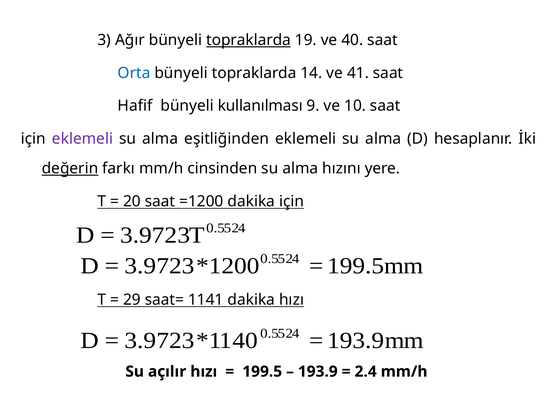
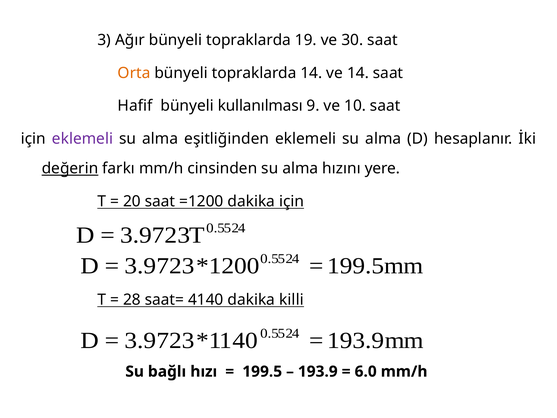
topraklarda underline: present -> none (249, 40)
40: 40 -> 30 (352, 40)
Orta colour: blue -> orange (134, 73)
ve 41: 41 -> 14 (358, 73)
29: 29 -> 28 (132, 300)
1141: 1141 -> 4140 (206, 300)
dakika hızı: hızı -> killi (291, 300)
açılır: açılır -> bağlı (167, 371)
2.4: 2.4 -> 6.0 (366, 371)
